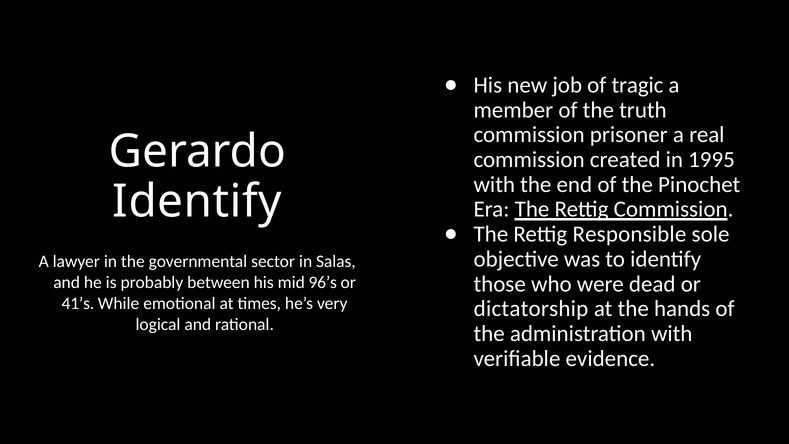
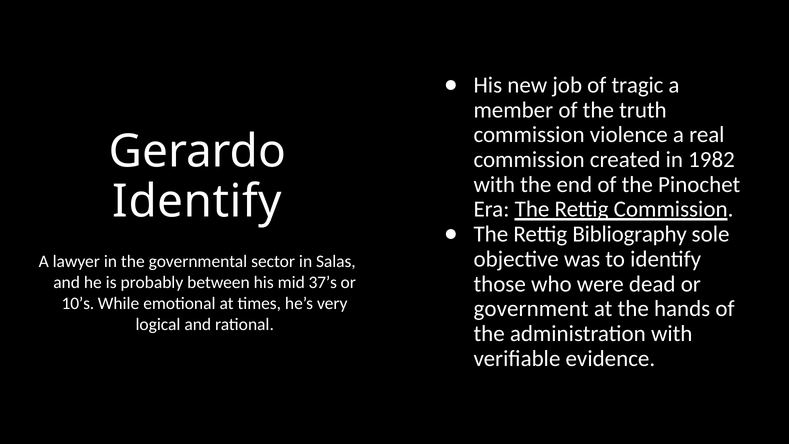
prisoner: prisoner -> violence (629, 135)
1995: 1995 -> 1982 (712, 160)
Responsible: Responsible -> Bibliography (630, 234)
96’s: 96’s -> 37’s (323, 283)
41’s: 41’s -> 10’s (78, 304)
dictatorship: dictatorship -> government (531, 309)
